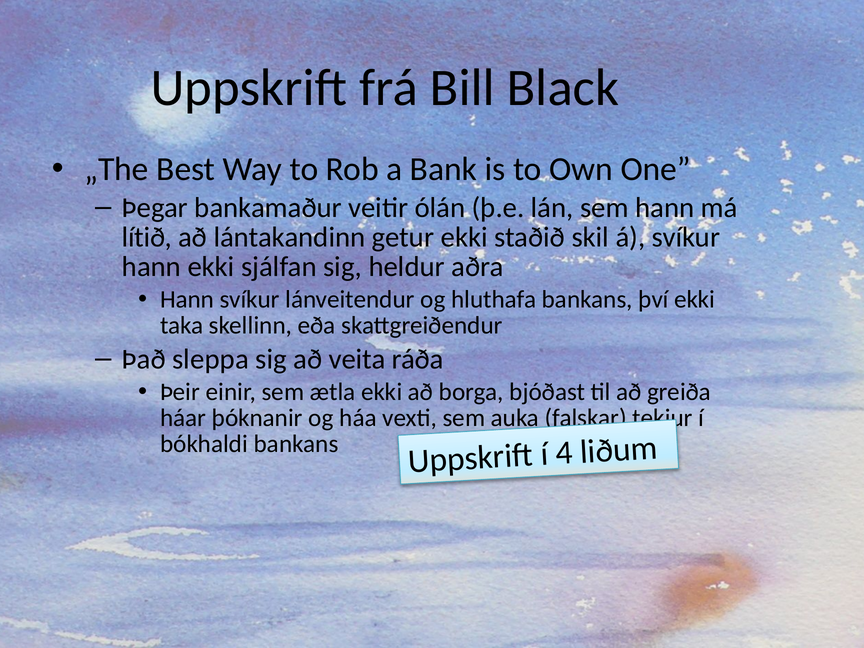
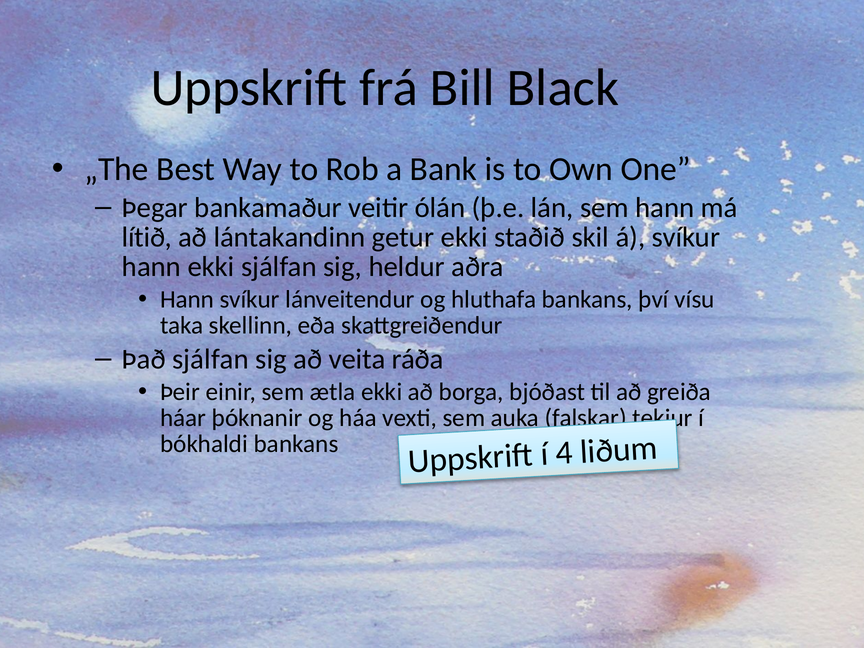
því ekki: ekki -> vísu (694, 300)
Það sleppa: sleppa -> sjálfan (211, 359)
